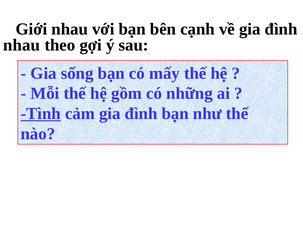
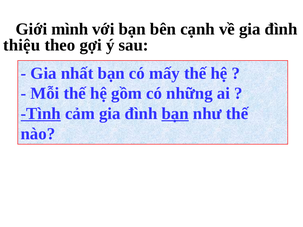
Giới nhau: nhau -> mình (70, 29)
nhau: nhau -> thiệu (22, 45)
sống: sống -> nhất (77, 73)
bạn underline: none -> present (175, 114)
